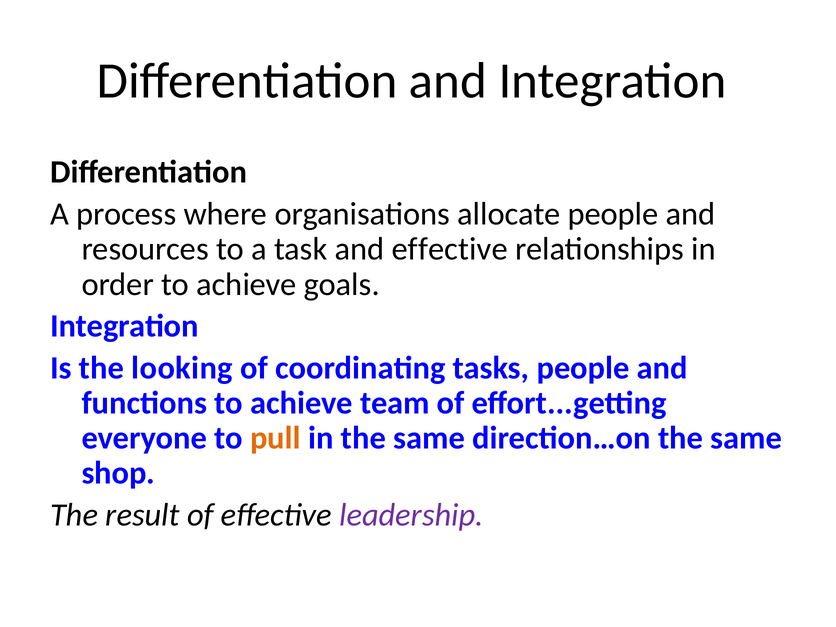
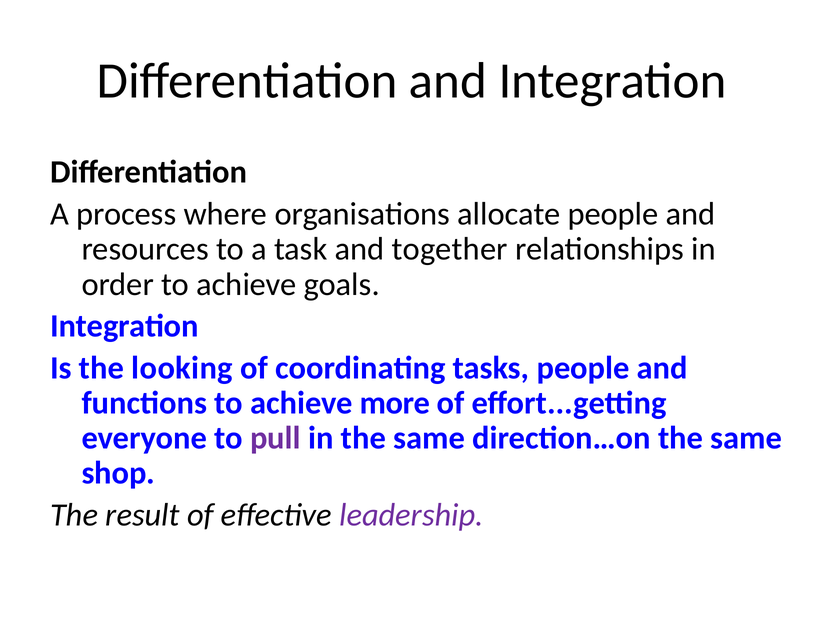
and effective: effective -> together (450, 249)
team: team -> more (395, 403)
pull colour: orange -> purple (275, 438)
